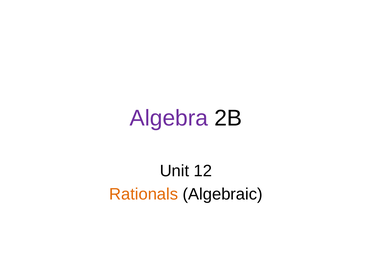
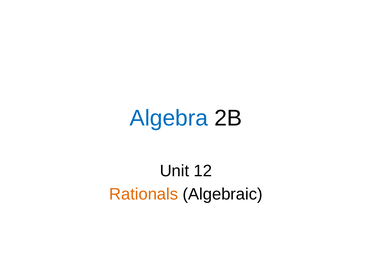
Algebra colour: purple -> blue (169, 118)
